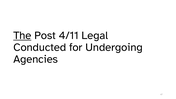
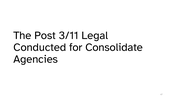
The underline: present -> none (22, 35)
4/11: 4/11 -> 3/11 (69, 35)
Undergoing: Undergoing -> Consolidate (114, 47)
